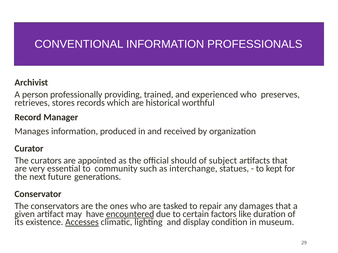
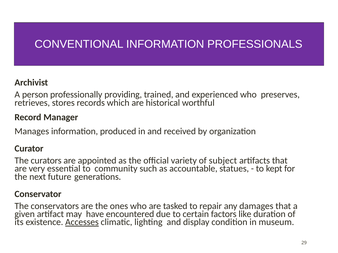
should: should -> variety (184, 161)
interchange: interchange -> accountable (193, 169)
encountered underline: present -> none (130, 214)
